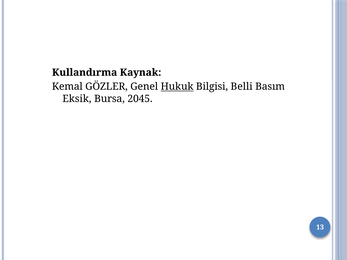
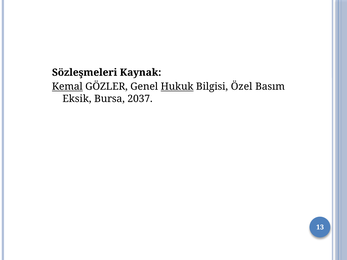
Kullandırma: Kullandırma -> Sözleşmeleri (85, 73)
Kemal underline: none -> present (67, 87)
Belli: Belli -> Özel (242, 87)
2045: 2045 -> 2037 (140, 99)
